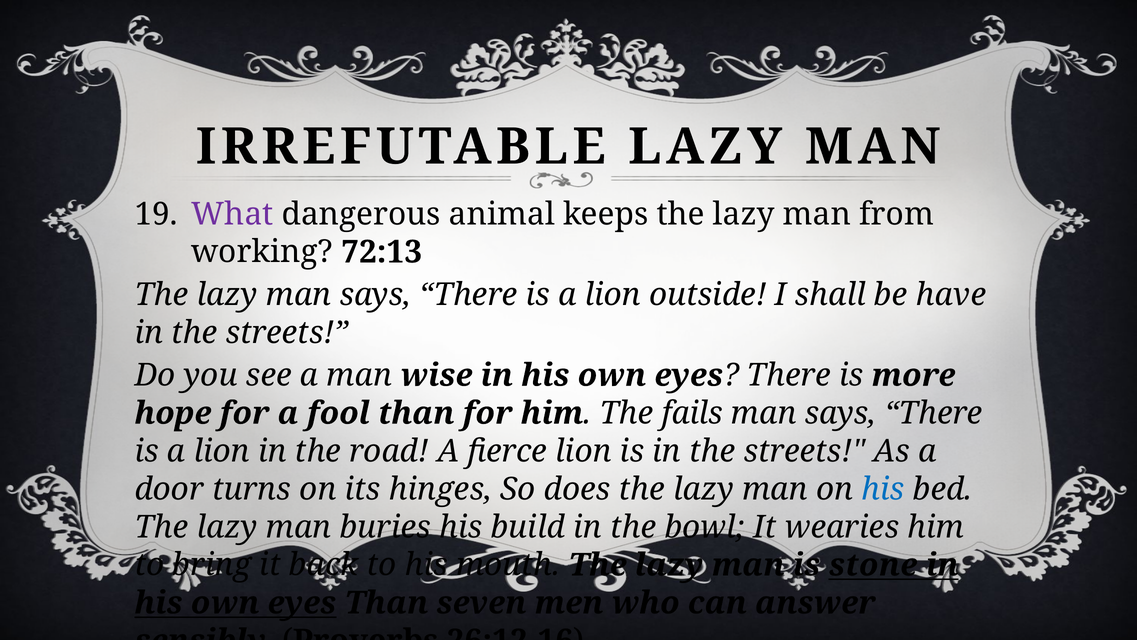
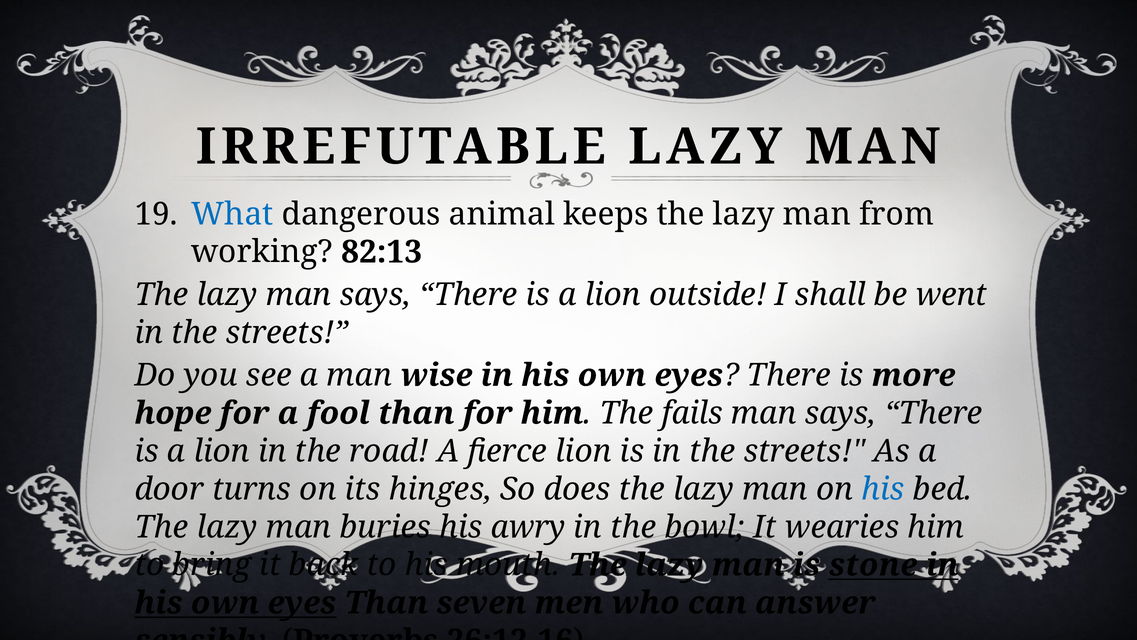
What colour: purple -> blue (232, 214)
72:13: 72:13 -> 82:13 (382, 252)
have: have -> went (951, 295)
build: build -> awry (528, 527)
